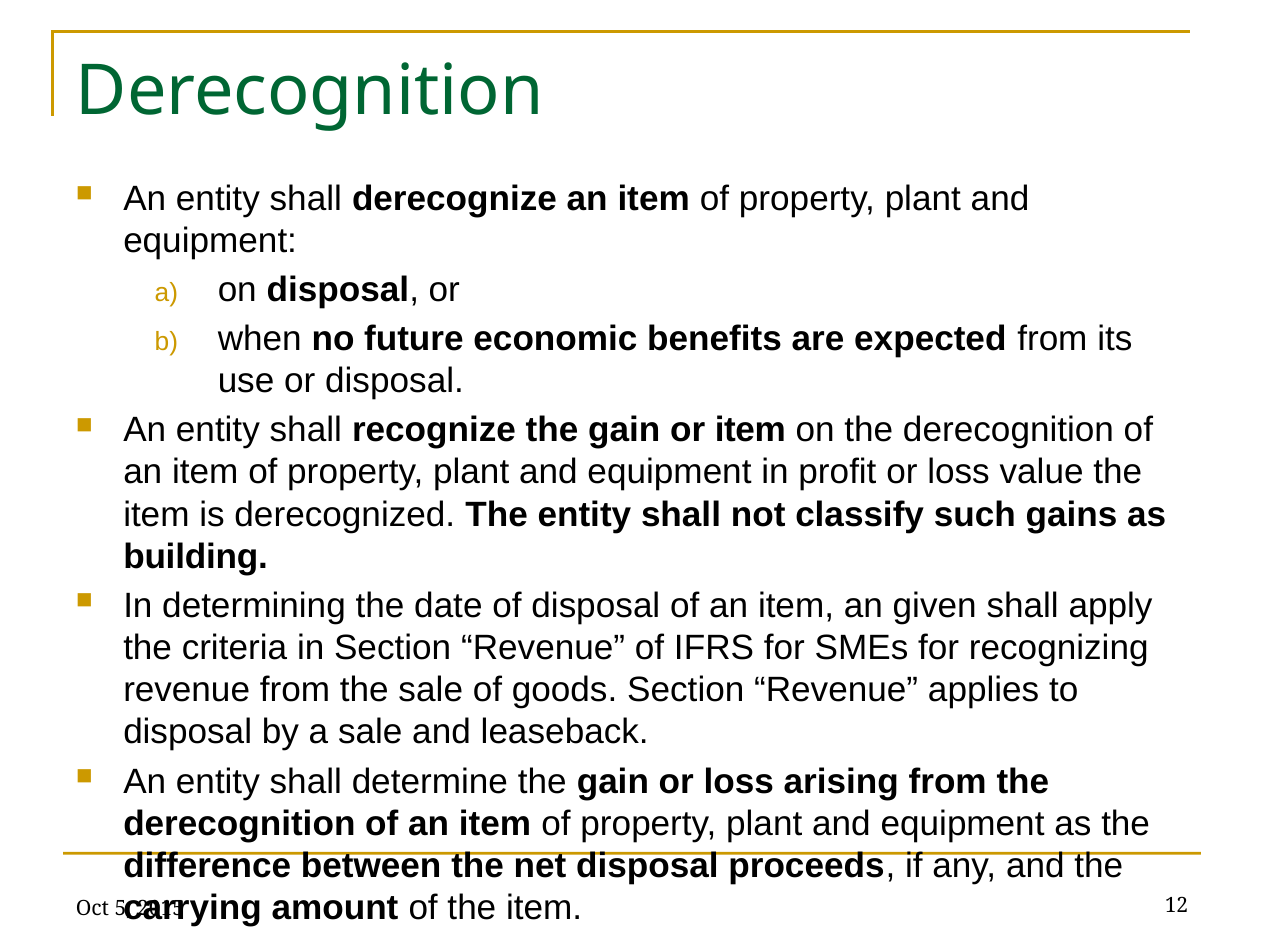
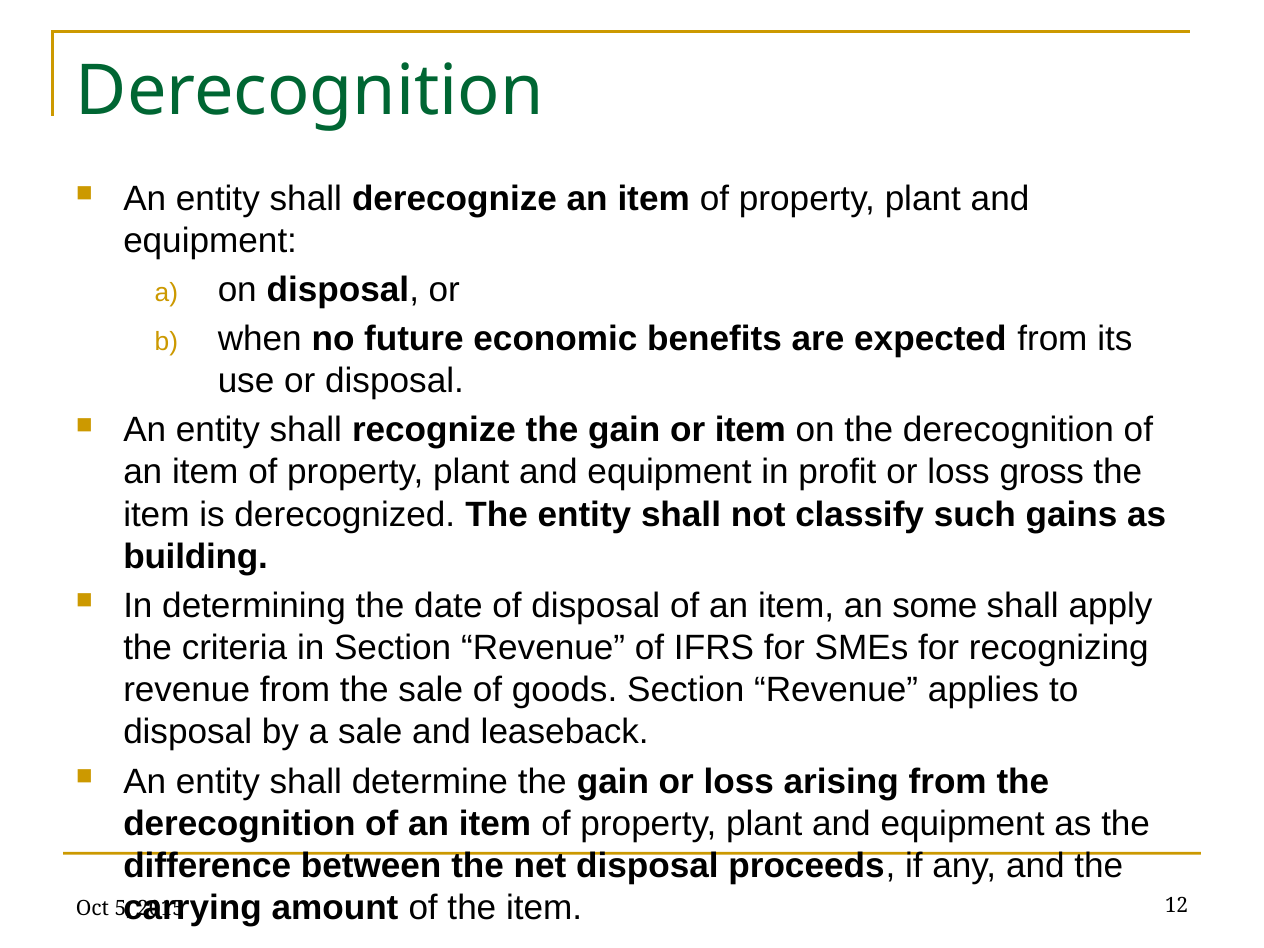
value: value -> gross (1042, 472)
given: given -> some (935, 606)
